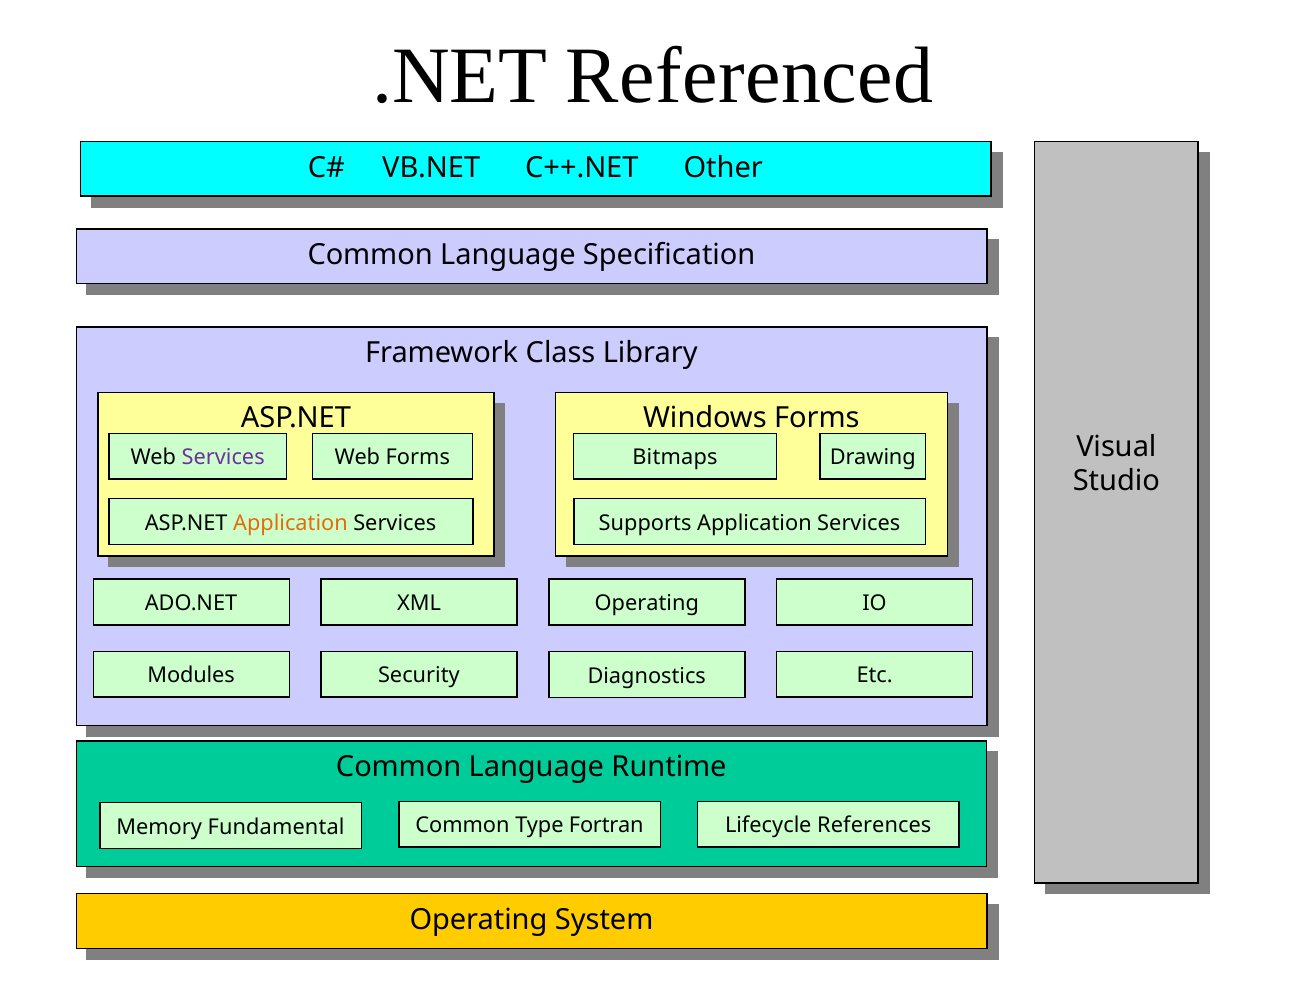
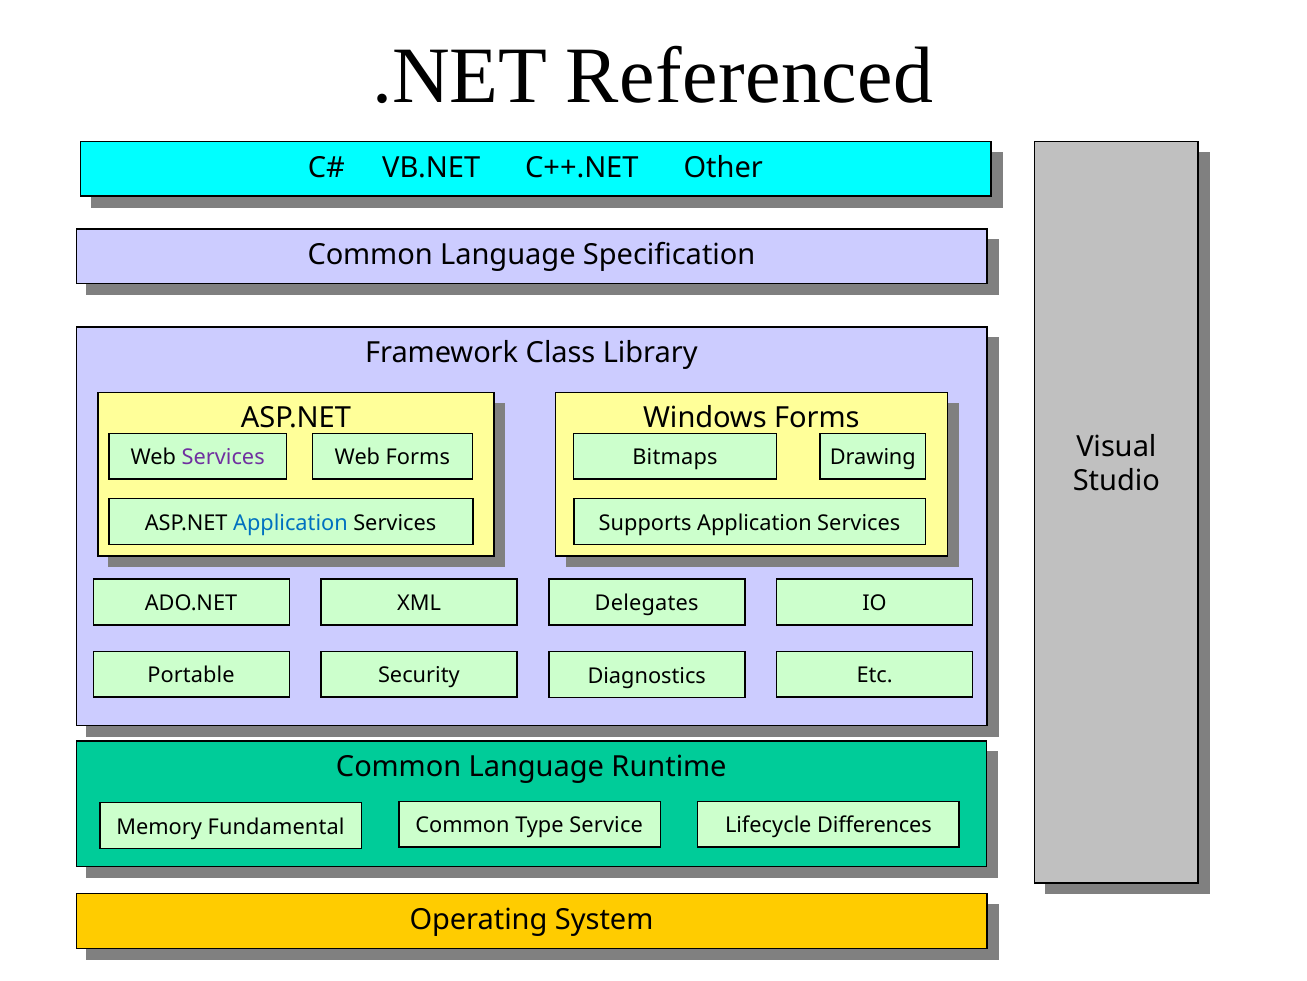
Application colour: orange -> blue (290, 523)
Operating: Operating -> Delegates (647, 603)
Modules: Modules -> Portable (191, 675)
Fortran: Fortran -> Service (606, 825)
References: References -> Differences (874, 825)
